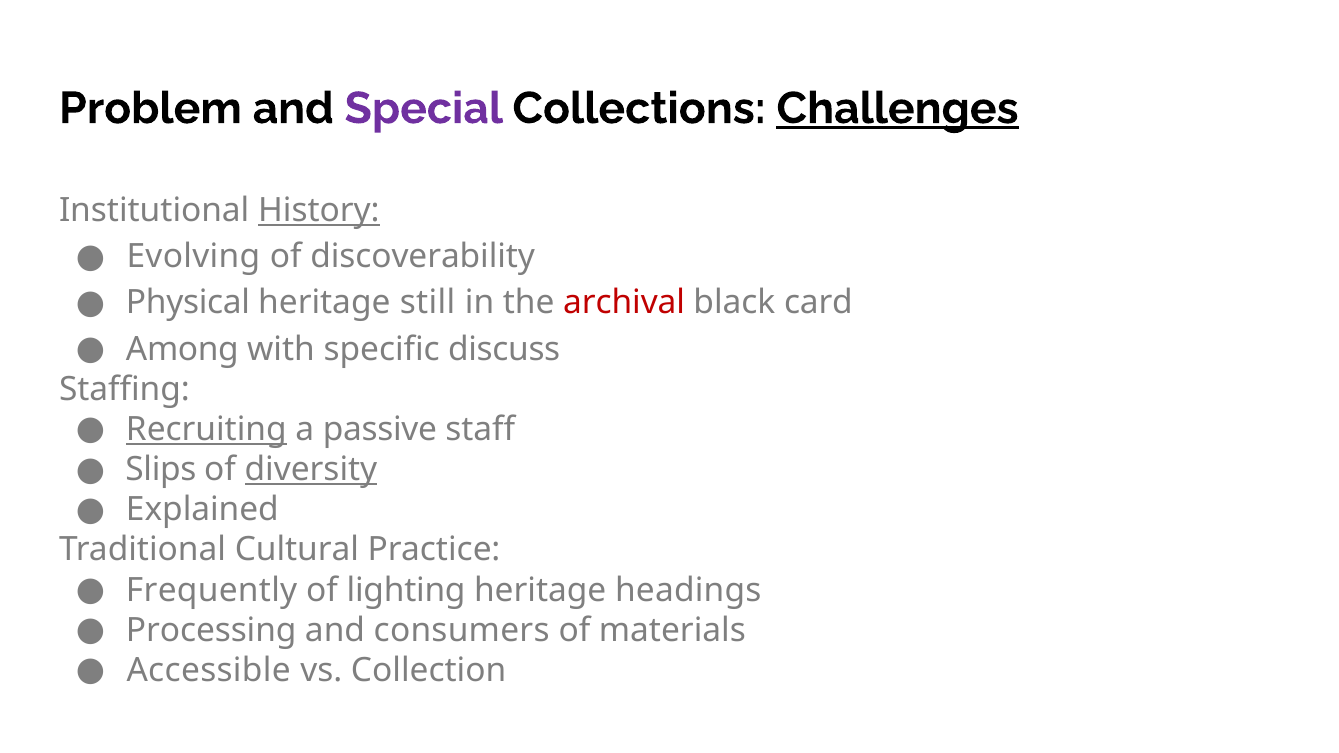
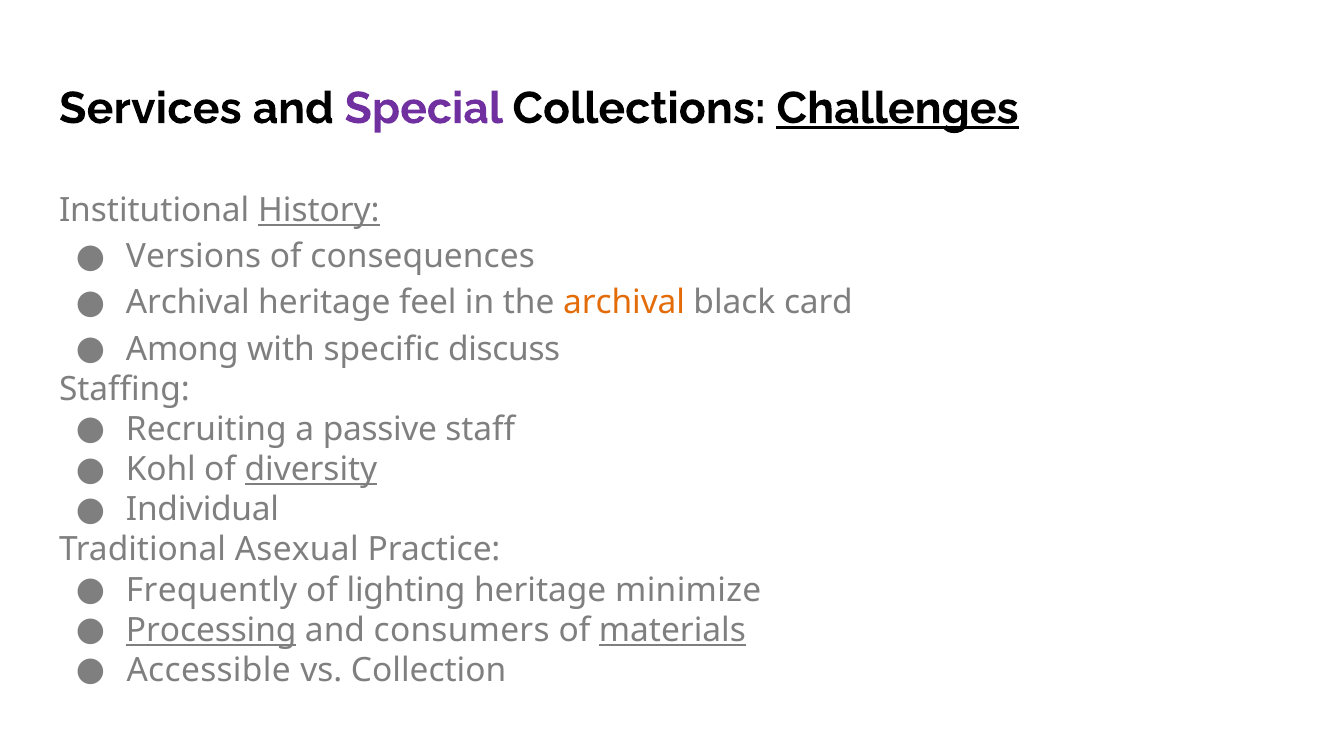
Problem: Problem -> Services (150, 108)
Evolving: Evolving -> Versions (194, 257)
discoverability: discoverability -> consequences (423, 257)
Physical: Physical -> Archival (188, 303)
still: still -> feel (428, 303)
archival colour: red -> orange (624, 303)
Recruiting underline: present -> none (206, 429)
Slips: Slips -> Kohl (161, 470)
Explained: Explained -> Individual (202, 510)
Cultural: Cultural -> Asexual (297, 550)
headings: headings -> minimize (688, 590)
Processing underline: none -> present (211, 630)
materials underline: none -> present (672, 630)
